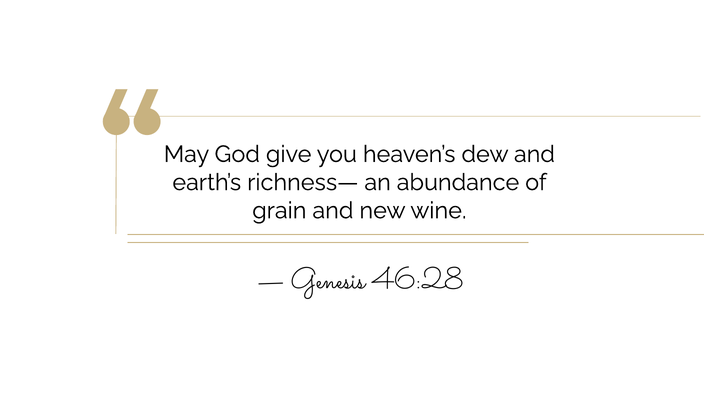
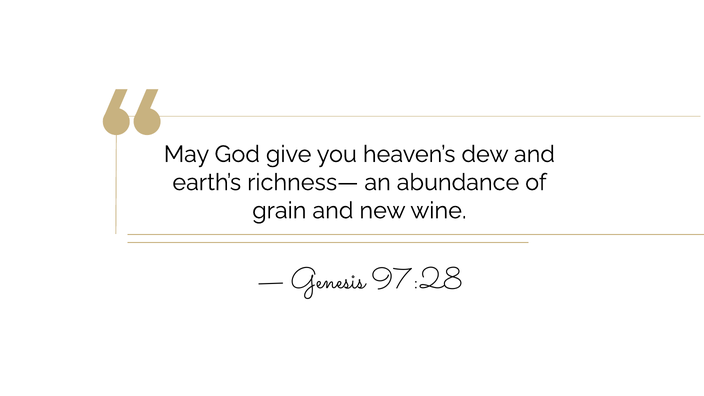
46:28: 46:28 -> 97:28 (417, 279)
